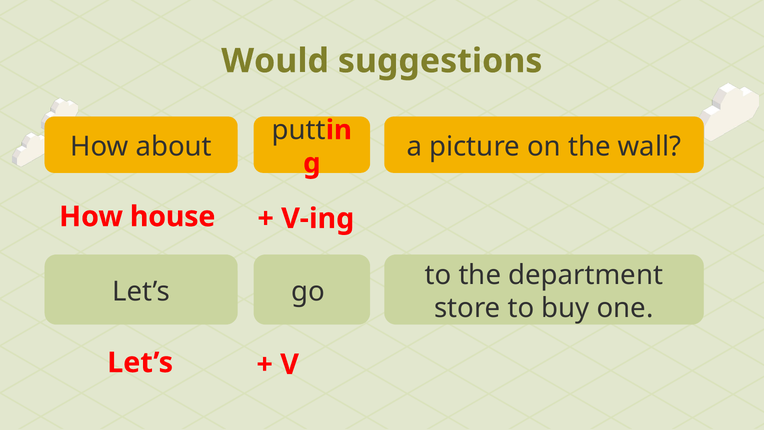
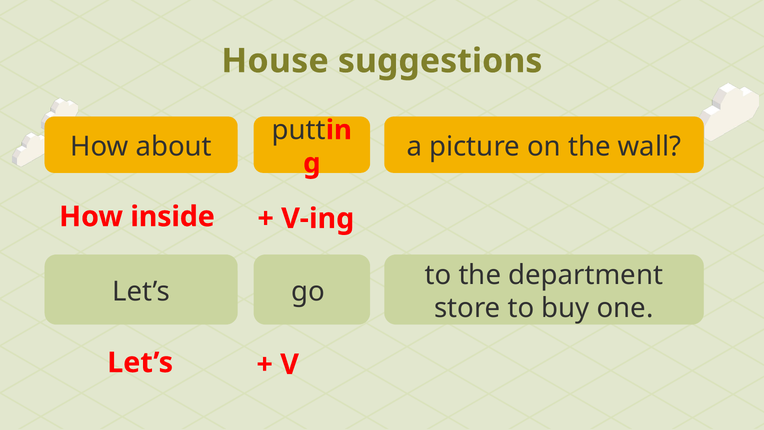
Would: Would -> House (275, 61)
house: house -> inside (173, 217)
